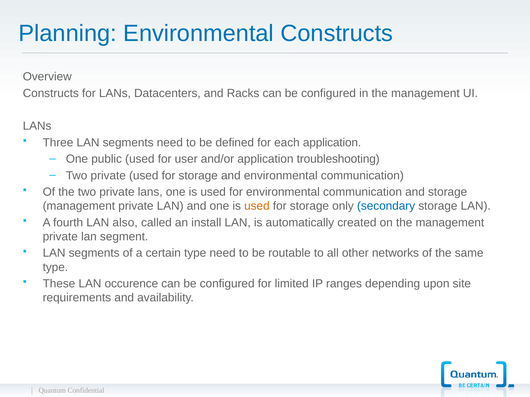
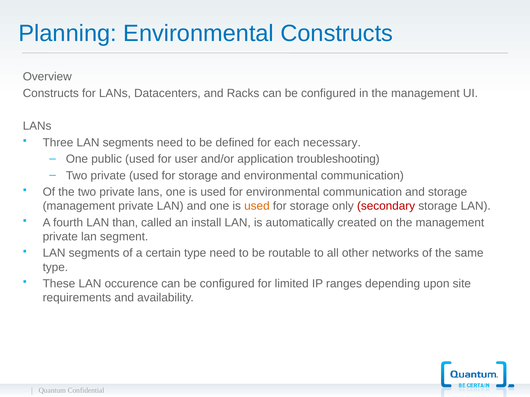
each application: application -> necessary (332, 143)
secondary colour: blue -> red (386, 206)
also: also -> than (125, 223)
